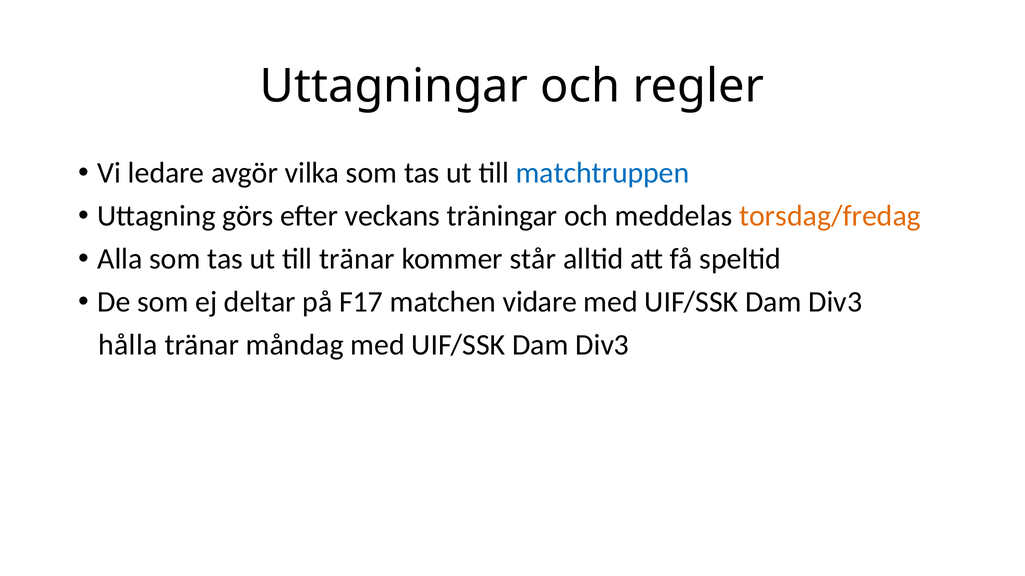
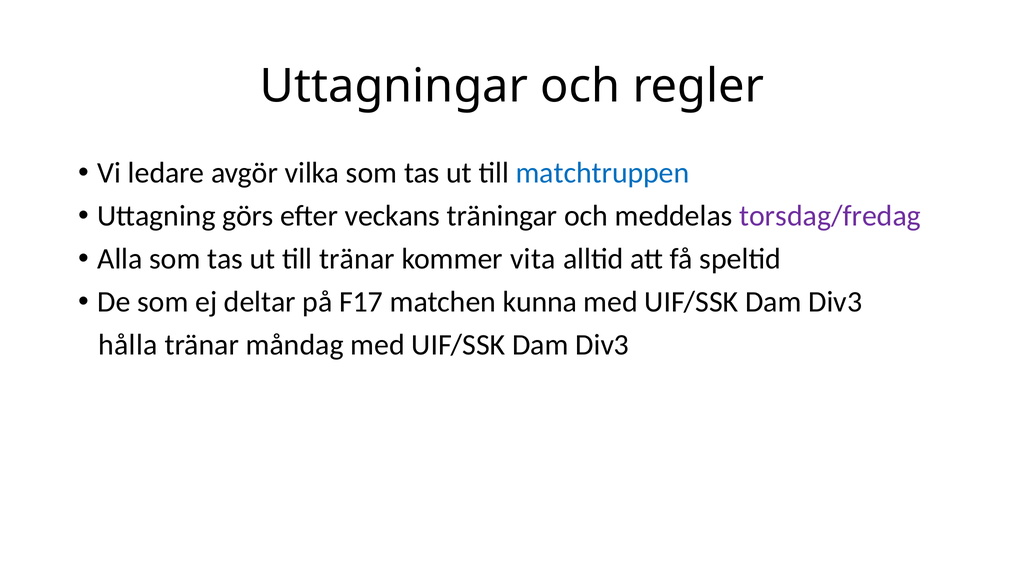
torsdag/fredag colour: orange -> purple (830, 216)
står: står -> vita (533, 259)
vidare: vidare -> kunna (540, 302)
